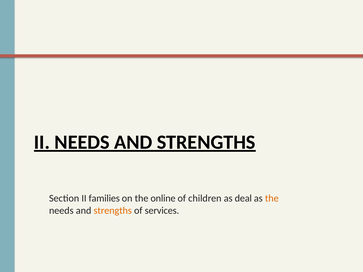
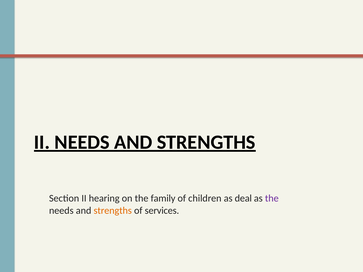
families: families -> hearing (104, 199)
online: online -> family (163, 199)
the colour: orange -> purple (272, 199)
